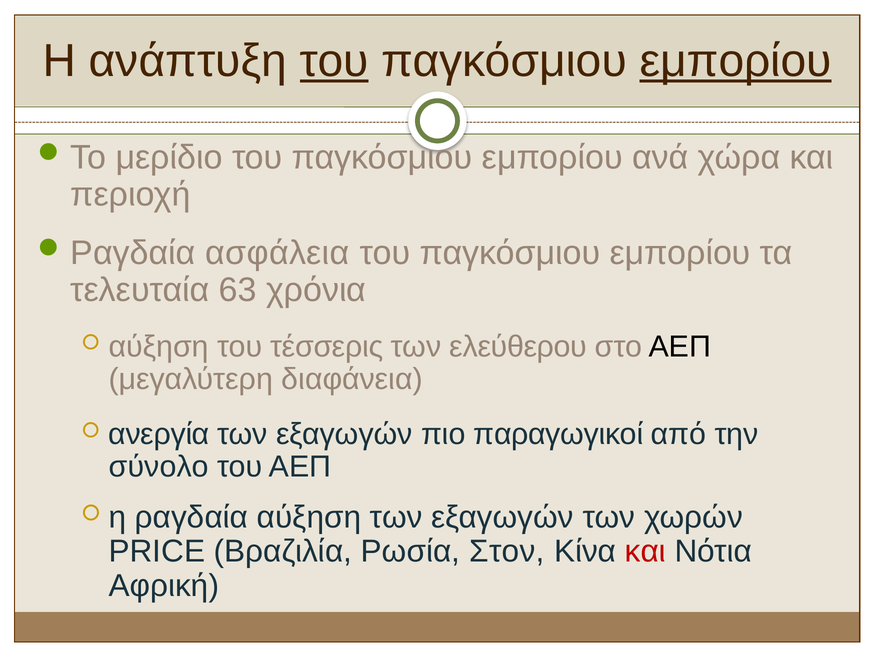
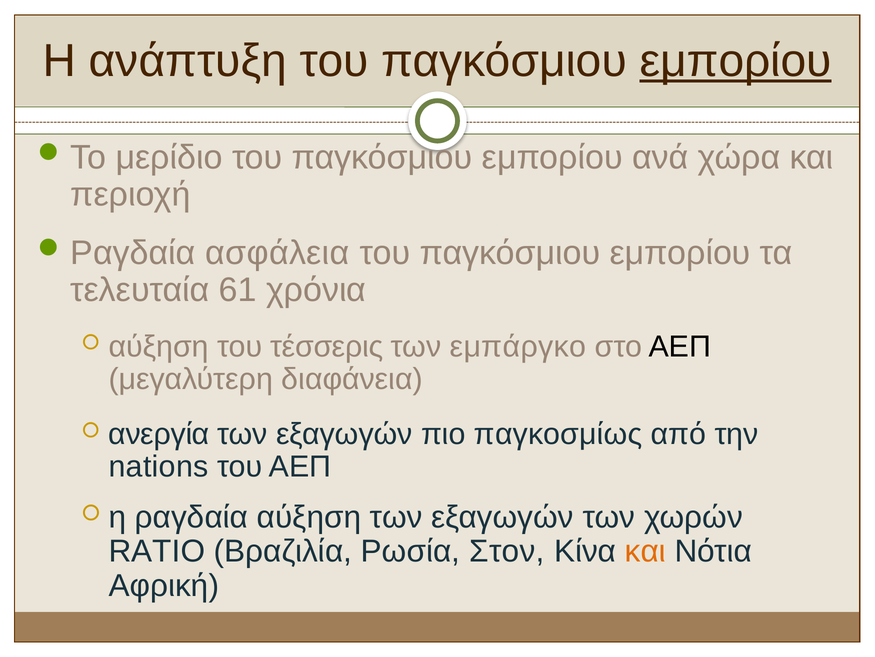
του underline: present -> none (334, 61)
63: 63 -> 61 (238, 289)
ελεύθερου: ελεύθερου -> εμπάργκο (518, 346)
παραγωγικοί: παραγωγικοί -> παγκοσμίως (558, 434)
σύνολο: σύνολο -> nations (159, 466)
PRICE: PRICE -> RATIO (157, 551)
και colour: red -> orange (645, 551)
